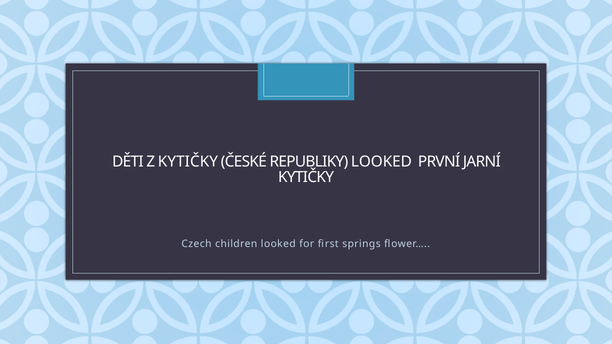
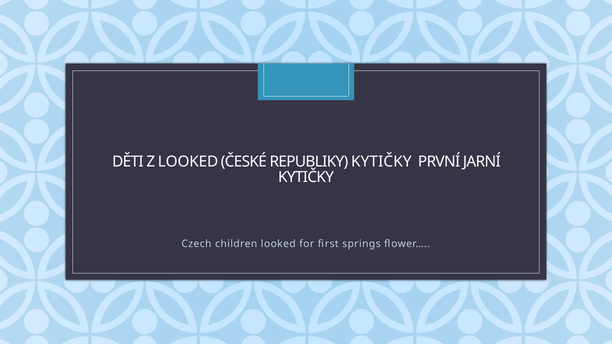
Z KYTIČKY: KYTIČKY -> LOOKED (188, 162)
REPUBLIKY LOOKED: LOOKED -> KYTIČKY (381, 162)
